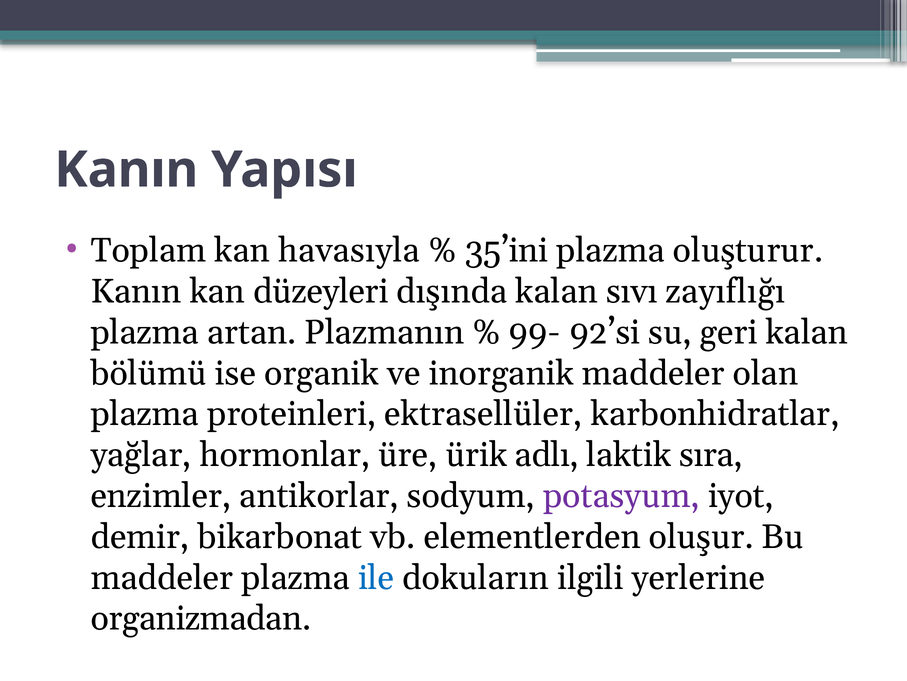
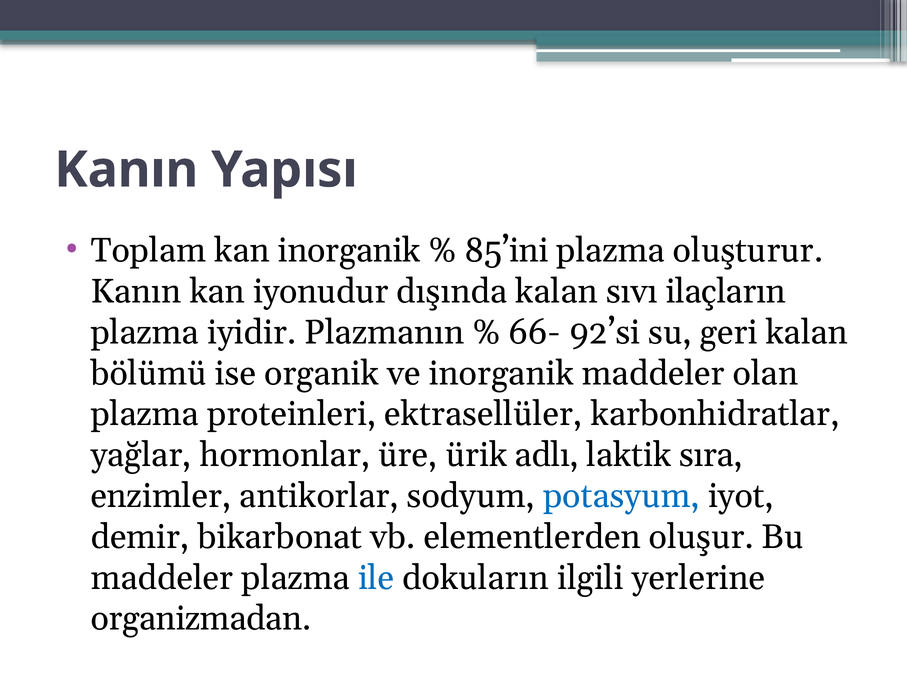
kan havasıyla: havasıyla -> inorganik (349, 250)
35’ini: 35’ini -> 85’ini (507, 250)
düzeyleri: düzeyleri -> iyonudur (321, 291)
zayıflığı: zayıflığı -> ilaçların (726, 291)
artan: artan -> iyidir (252, 332)
99-: 99- -> 66- (535, 332)
potasyum colour: purple -> blue (621, 495)
